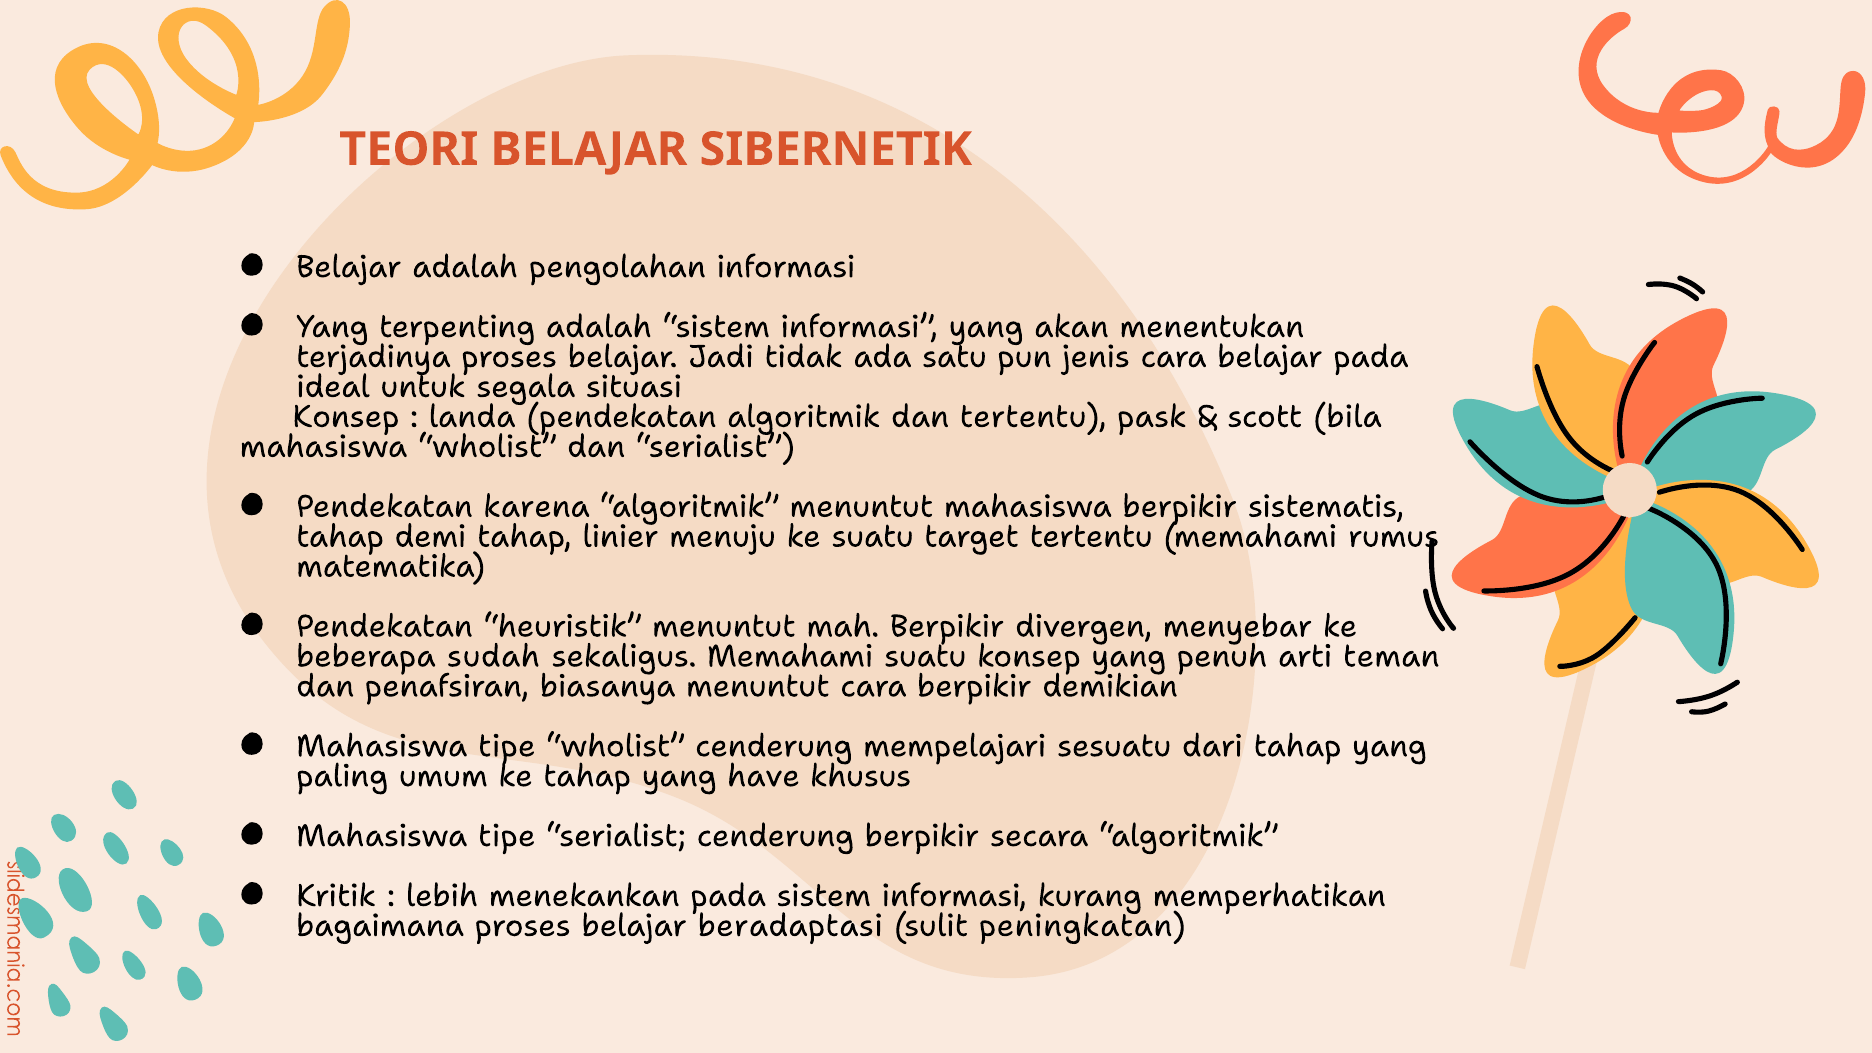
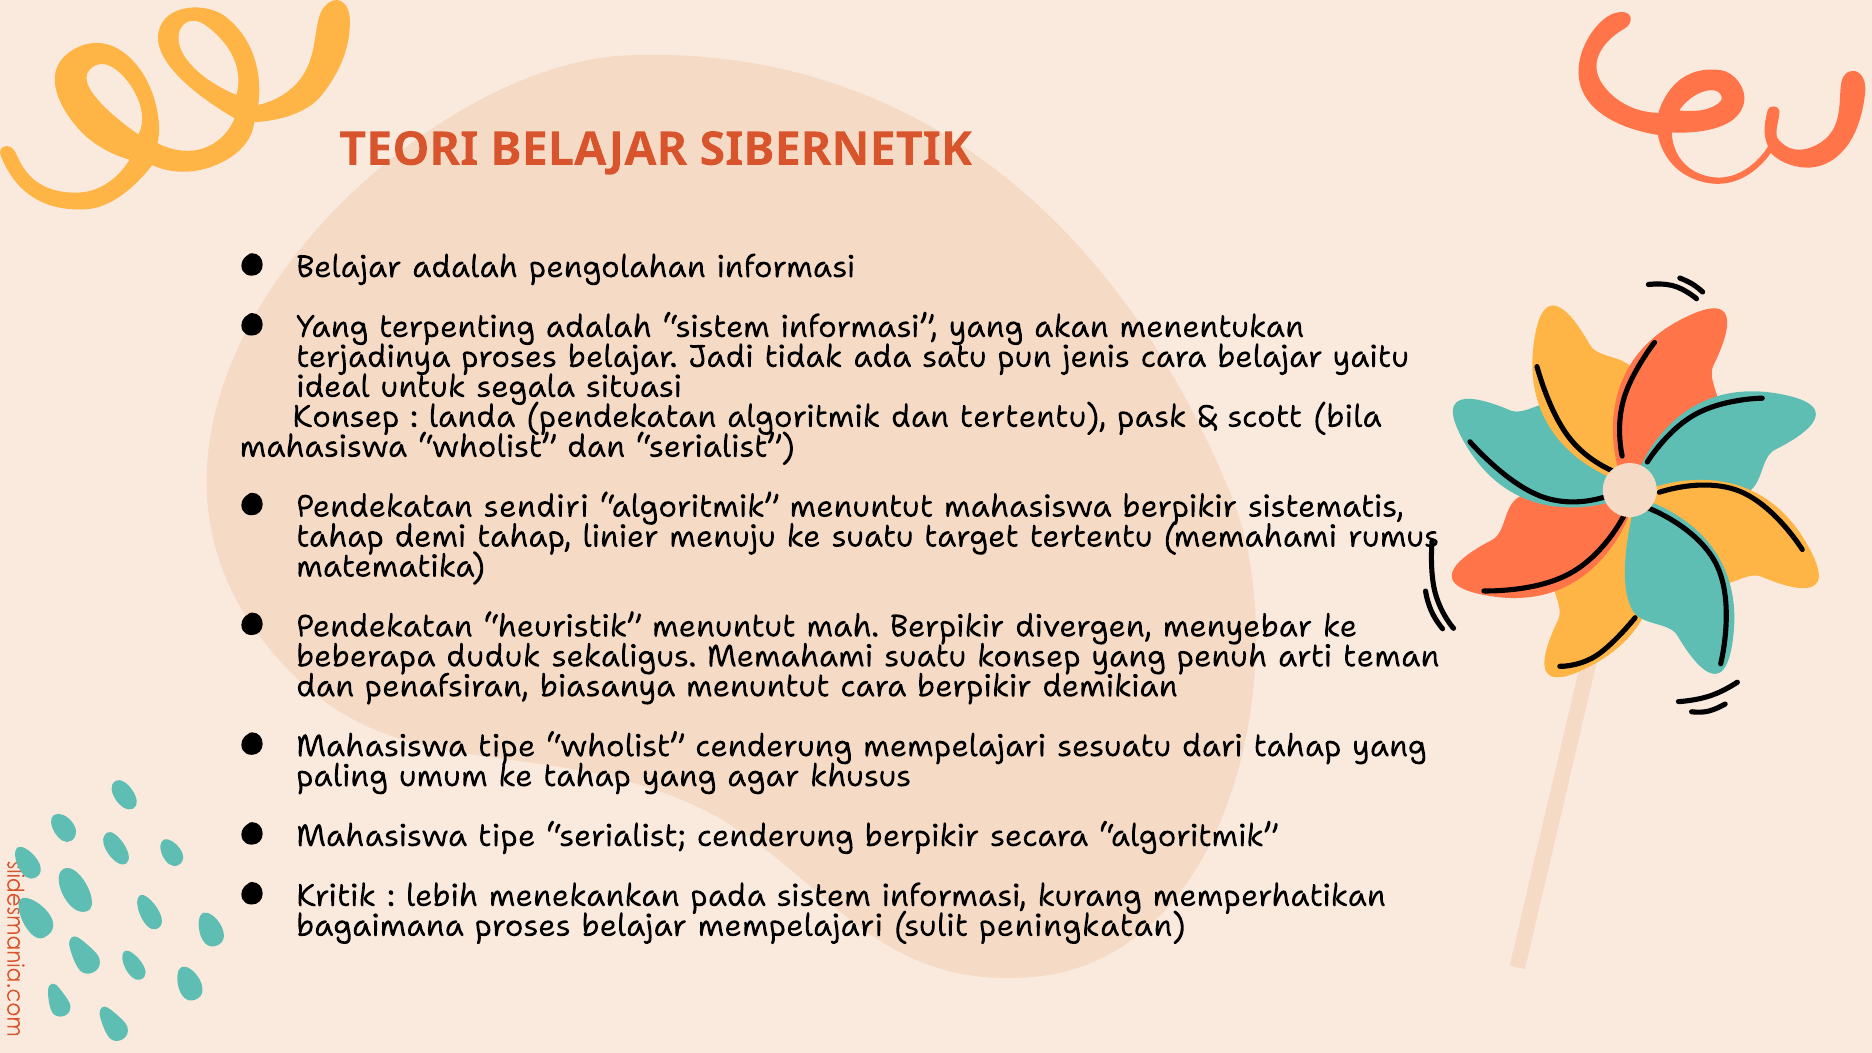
belajar pada: pada -> yaitu (1371, 357)
karena: karena -> sendiri (536, 506)
sudah: sudah -> duduk (493, 656)
have: have -> agar (763, 776)
belajar beradaptasi: beradaptasi -> mempelajari (790, 926)
